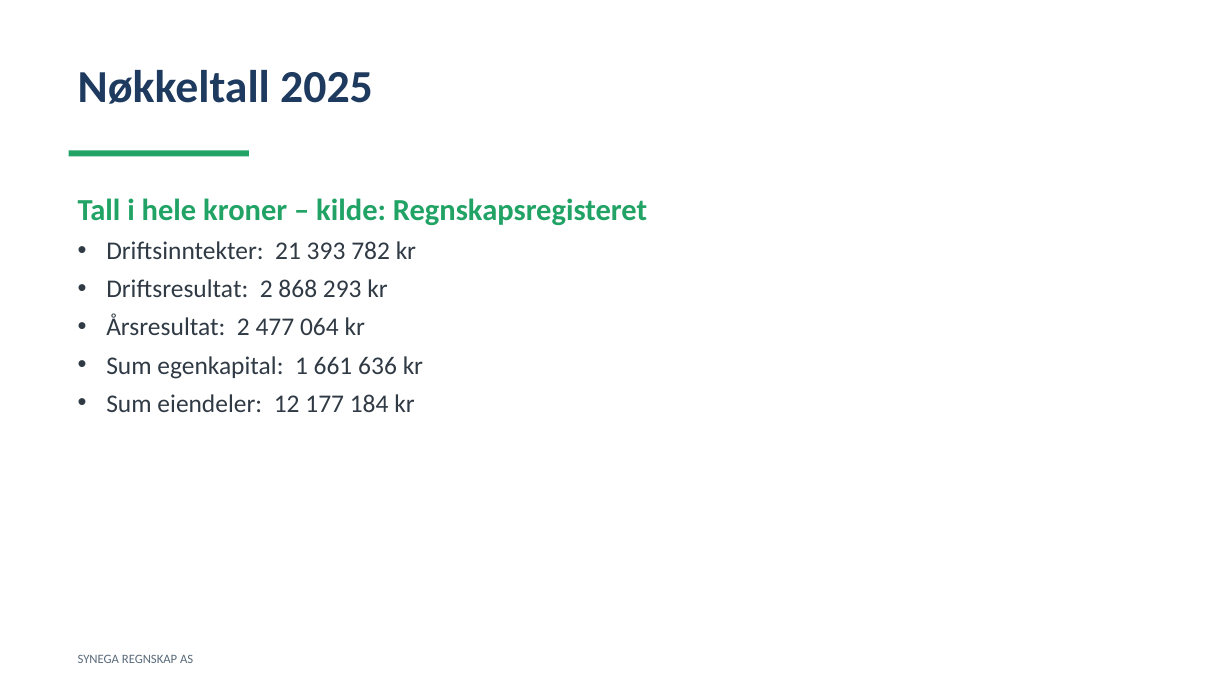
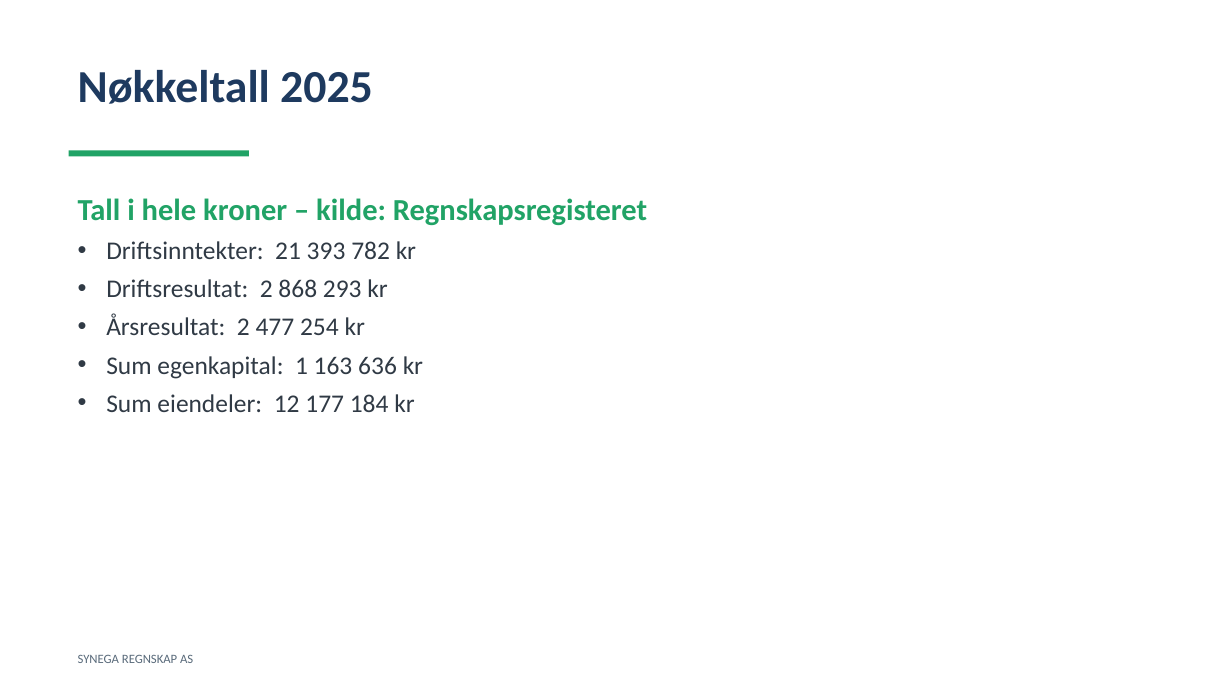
064: 064 -> 254 (319, 327)
661: 661 -> 163 (333, 366)
